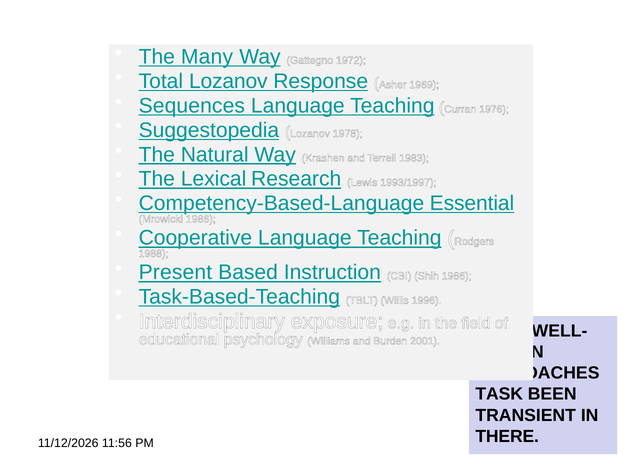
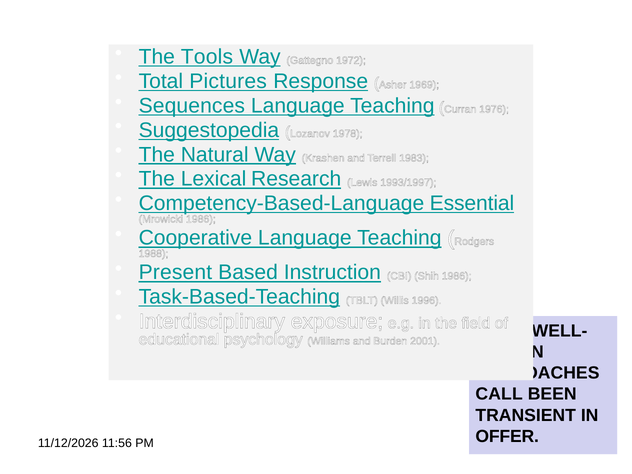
The Many: Many -> Tools (207, 57)
Total Lozanov: Lozanov -> Pictures (228, 81)
TASK: TASK -> CALL (499, 394)
THERE: THERE -> OFFER (507, 436)
